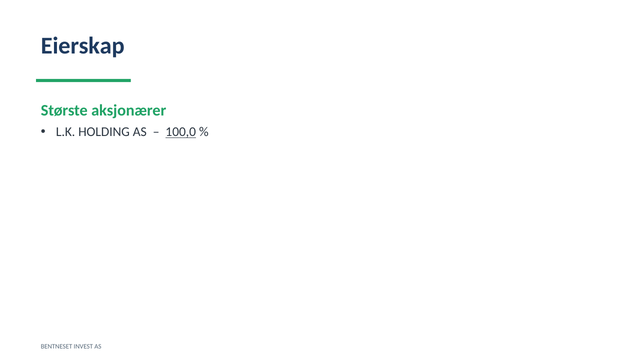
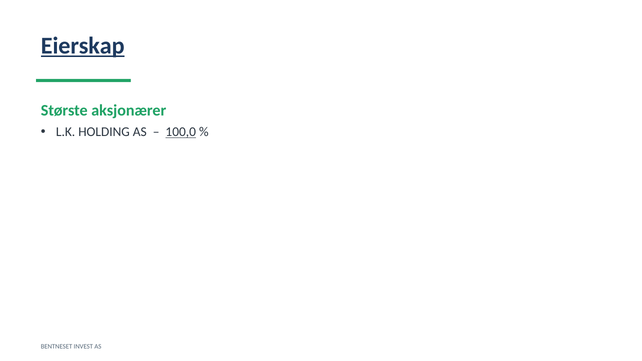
Eierskap underline: none -> present (83, 46)
